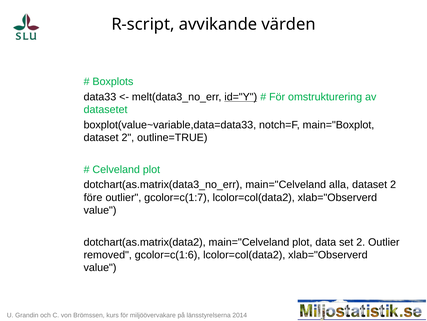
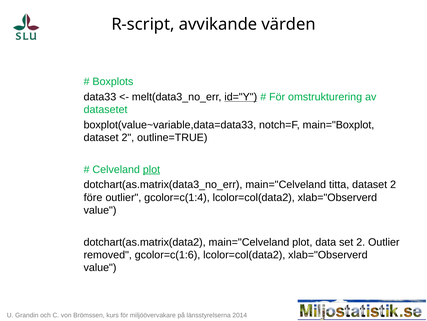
plot underline: none -> present (151, 169)
alla: alla -> titta (339, 184)
gcolor=c(1:7: gcolor=c(1:7 -> gcolor=c(1:4 (177, 197)
